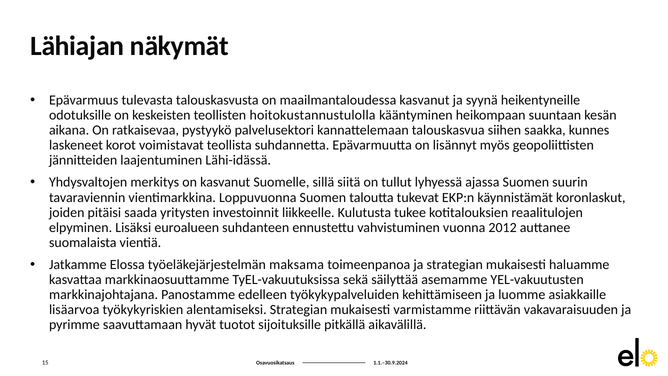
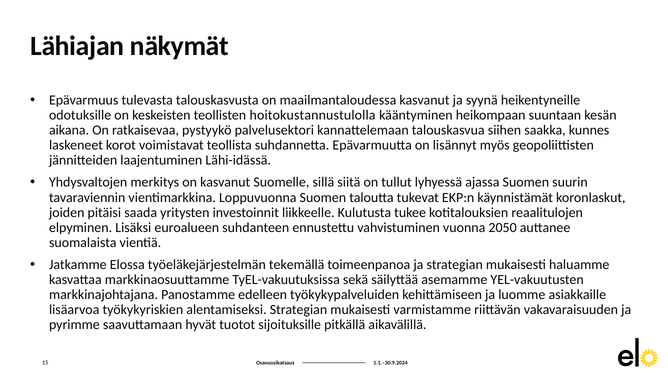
2012: 2012 -> 2050 (503, 227)
maksama: maksama -> tekemällä (297, 264)
